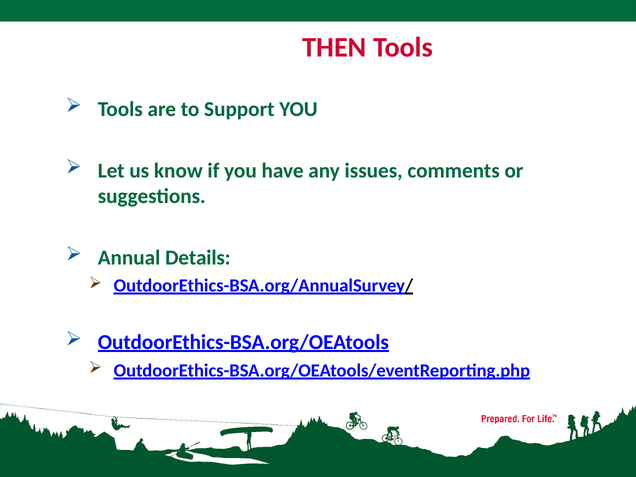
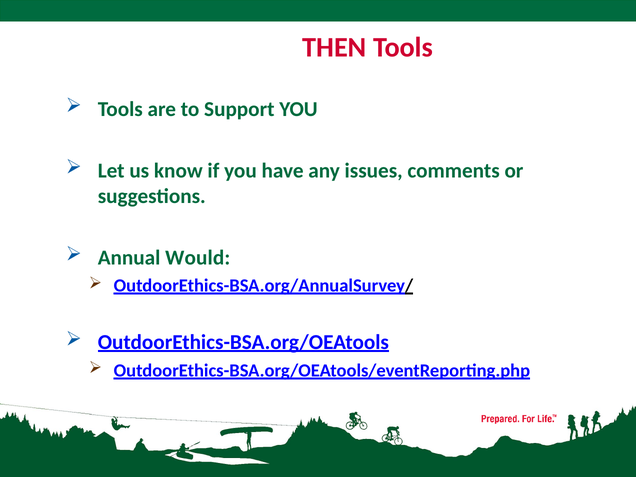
Details: Details -> Would (198, 258)
